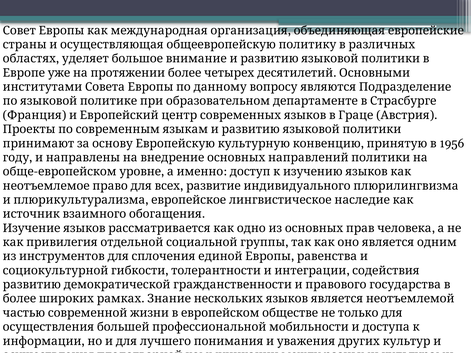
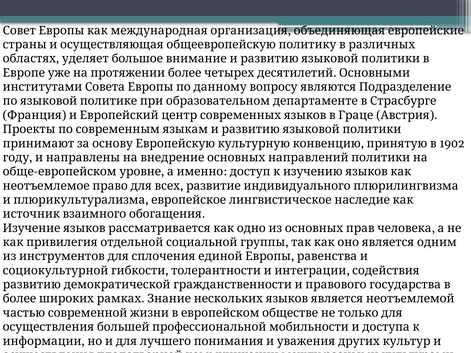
1956: 1956 -> 1902 (452, 144)
